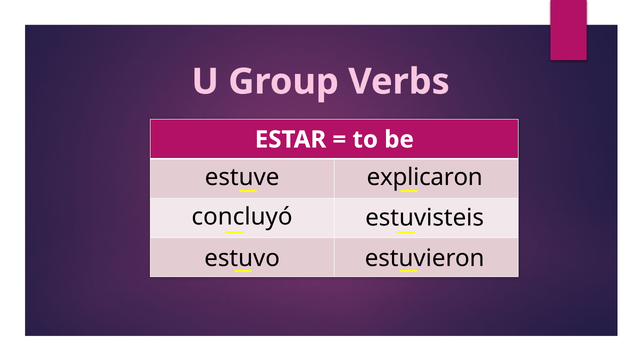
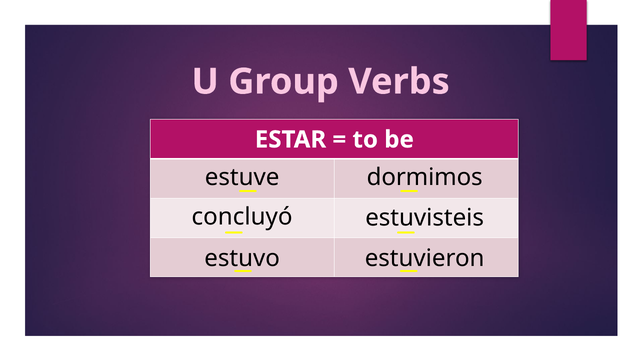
explicaron: explicaron -> dormimos (425, 178)
